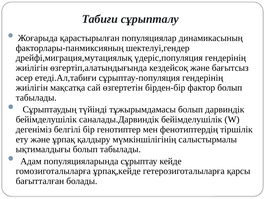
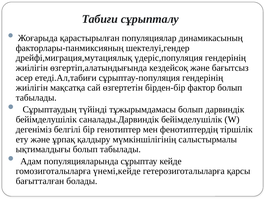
ұрпақ,кейде: ұрпақ,кейде -> үнемі,кейде (117, 171)
